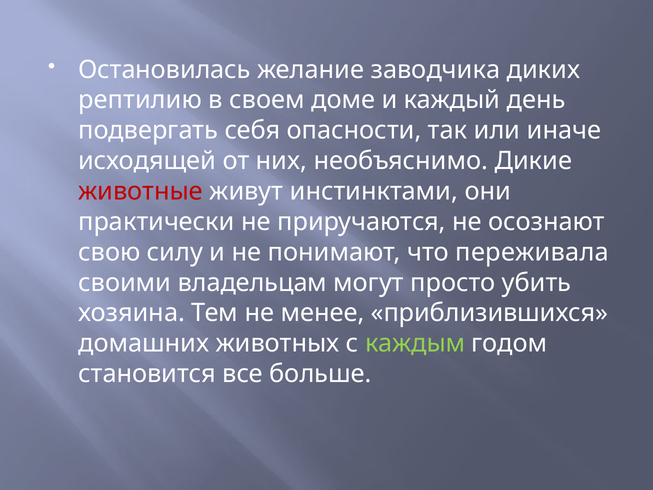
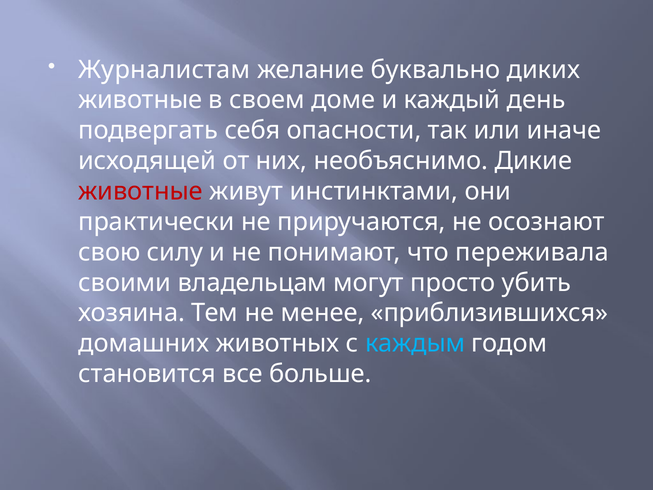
Остановилась: Остановилась -> Журналистам (164, 70)
заводчика: заводчика -> буквально (435, 70)
рептилию: рептилию -> животные (140, 100)
каждым colour: light green -> light blue (415, 343)
